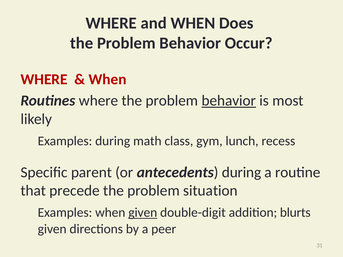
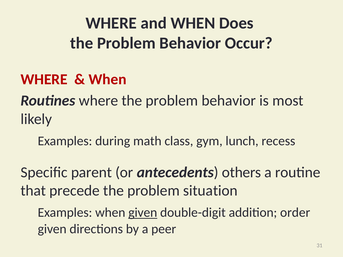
behavior underline: present -> none (229, 101)
antecedents during: during -> others (242, 172)
blurts: blurts -> order (295, 213)
